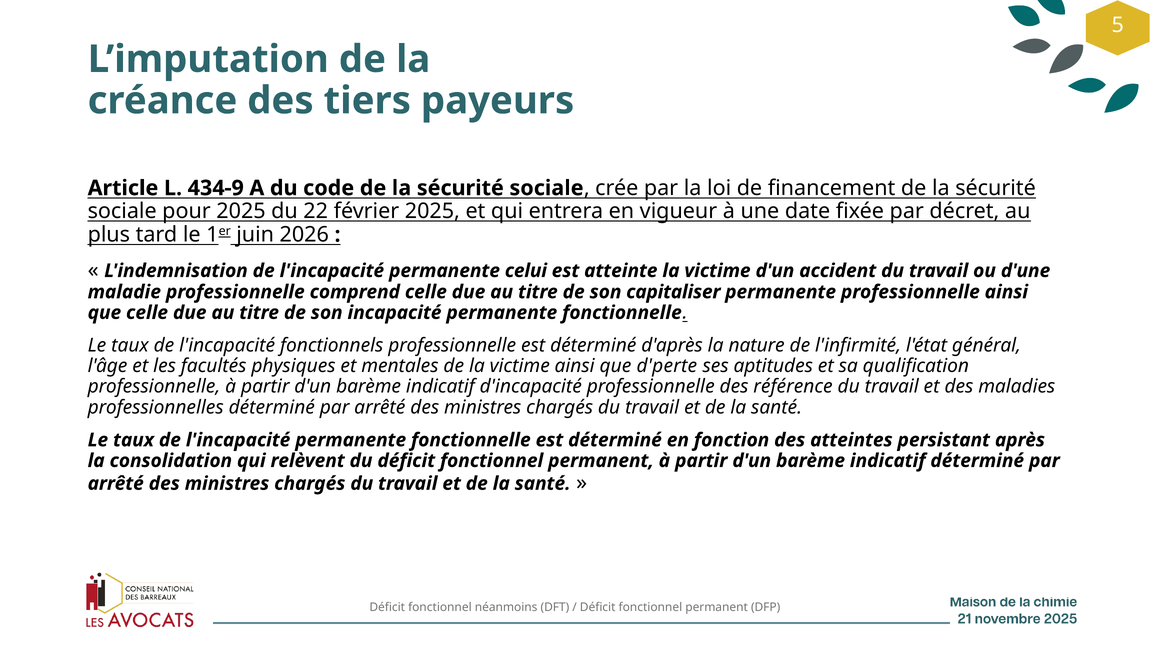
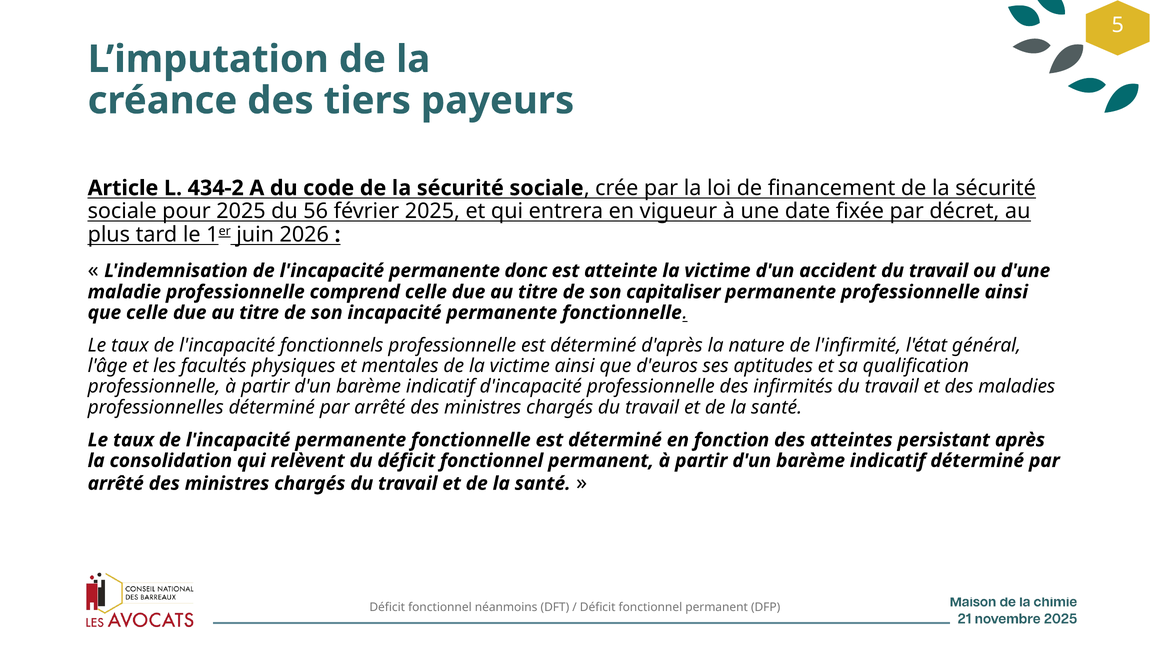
434-9: 434-9 -> 434-2 (216, 188)
22: 22 -> 56 (316, 211)
celui: celui -> donc (526, 271)
d'perte: d'perte -> d'euros (667, 366)
référence: référence -> infirmités (793, 387)
